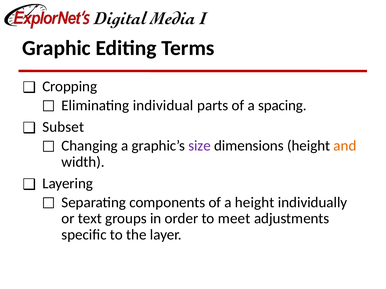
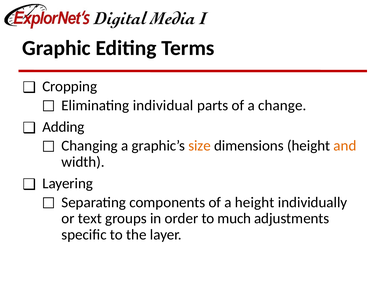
spacing: spacing -> change (282, 106)
Subset: Subset -> Adding (63, 127)
size colour: purple -> orange (200, 146)
meet: meet -> much (234, 219)
